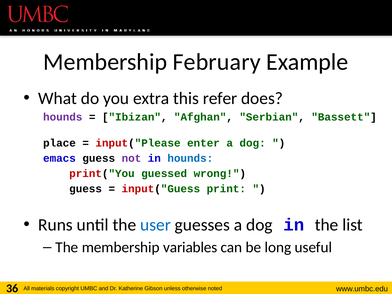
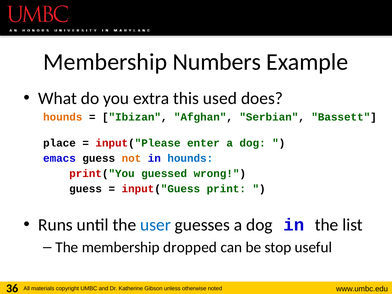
February: February -> Numbers (217, 62)
refer: refer -> used (220, 98)
hounds colour: purple -> orange (63, 117)
not colour: purple -> orange (131, 158)
variables: variables -> dropped (190, 247)
long: long -> stop (278, 247)
